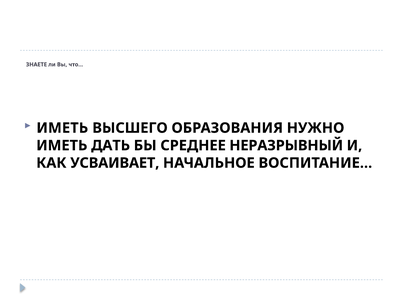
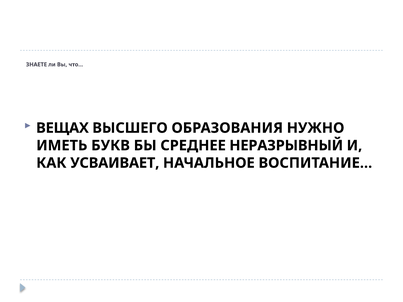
ИМЕТЬ: ИМЕТЬ -> ВЕЩАХ (62, 128)
ДАТЬ: ДАТЬ -> БУКВ (111, 146)
